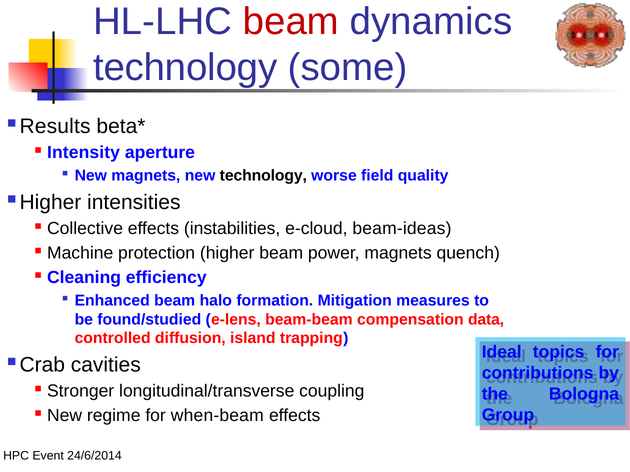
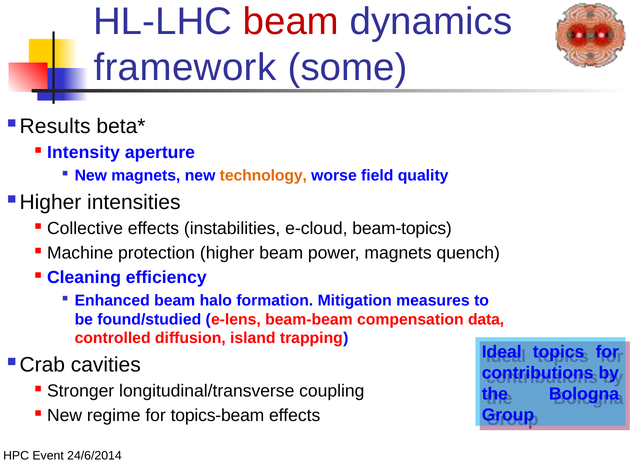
technology: technology -> framework (185, 68)
technology colour: black -> orange (263, 176)
beam-ideas: beam-ideas -> beam-topics (402, 229)
when-beam: when-beam -> topics-beam (217, 416)
